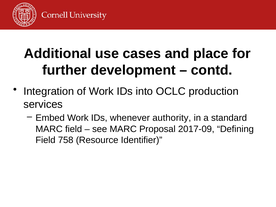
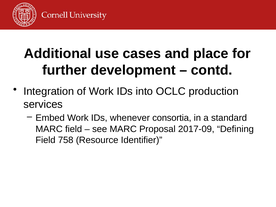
authority: authority -> consortia (172, 118)
